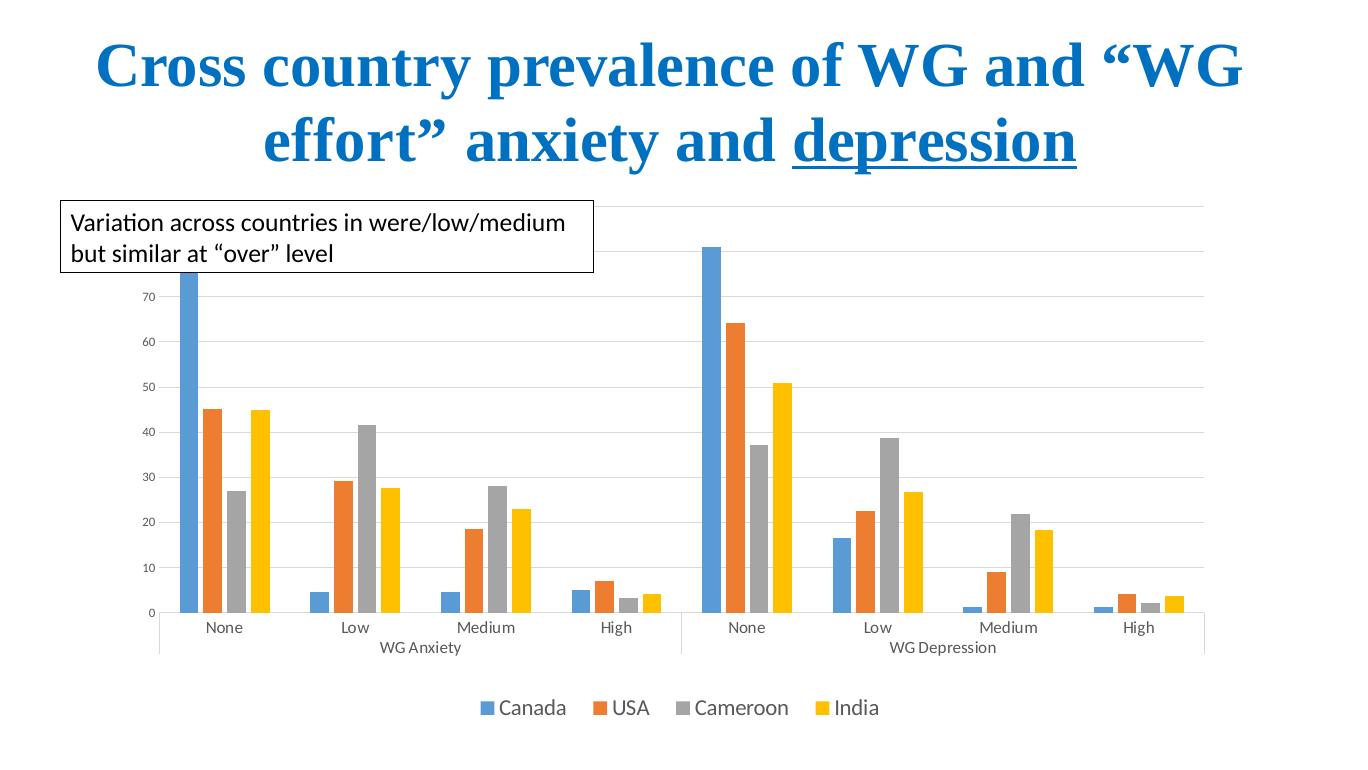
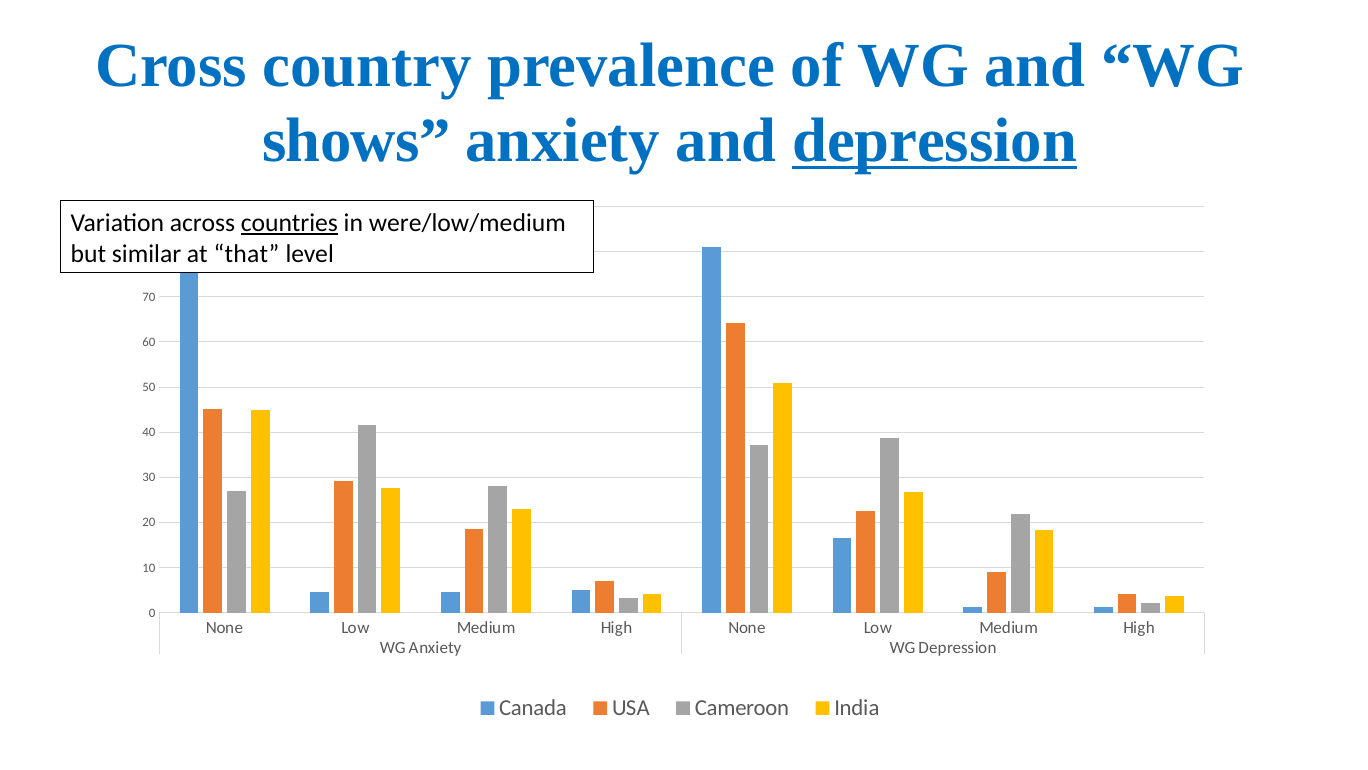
effort: effort -> shows (356, 140)
countries underline: none -> present (289, 223)
over: over -> that (246, 254)
